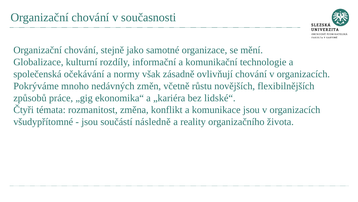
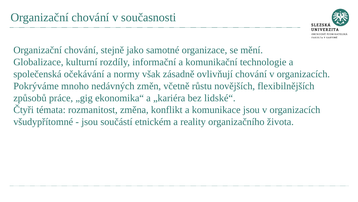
následně: následně -> etnickém (153, 122)
